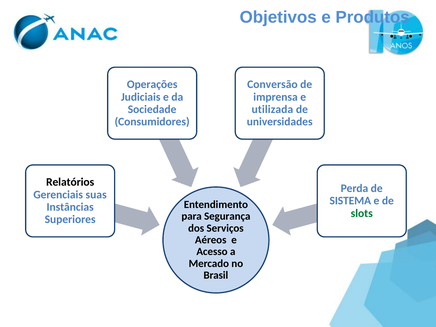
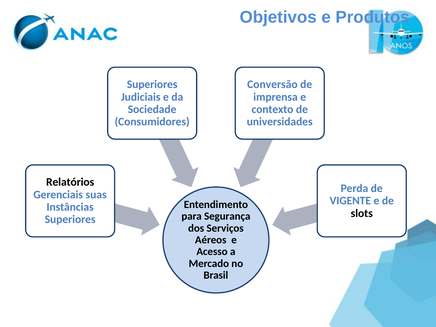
Operações: Operações -> Superiores (152, 84)
utilizada: utilizada -> contexto (272, 109)
SISTEMA: SISTEMA -> VIGENTE (350, 201)
slots colour: green -> black (362, 213)
